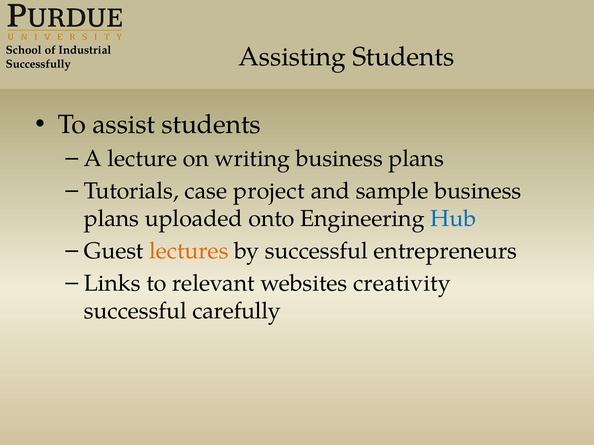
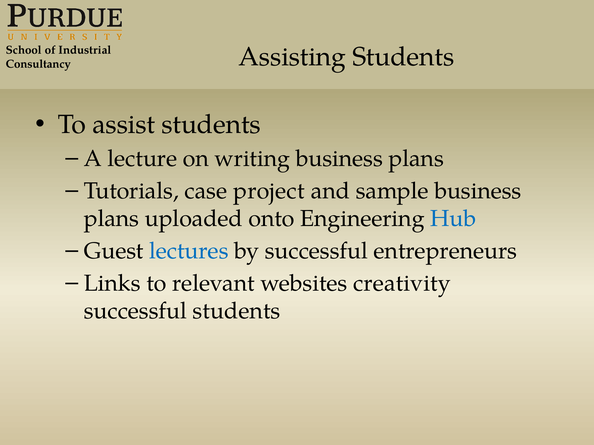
Successfully: Successfully -> Consultancy (38, 64)
lectures colour: orange -> blue (189, 251)
successful carefully: carefully -> students (237, 311)
